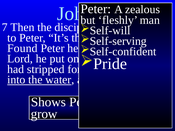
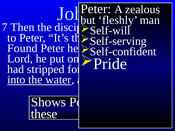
grow: grow -> these (44, 114)
